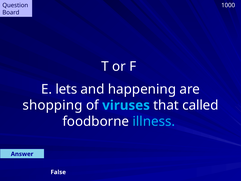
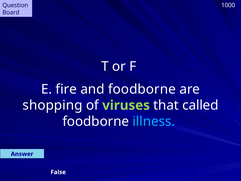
lets: lets -> fire (66, 89)
and happening: happening -> foodborne (142, 89)
viruses colour: light blue -> light green (126, 105)
